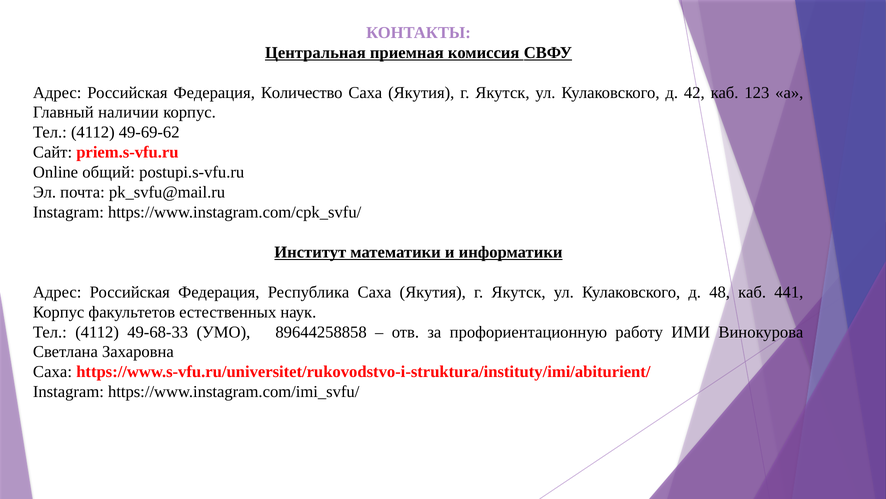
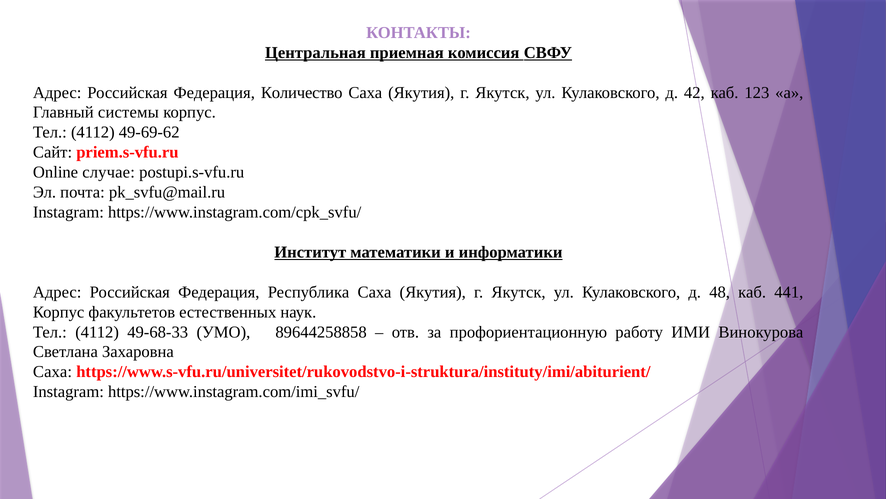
наличии: наличии -> системы (128, 112)
общий: общий -> случае (109, 172)
